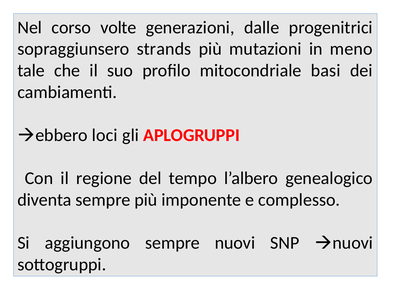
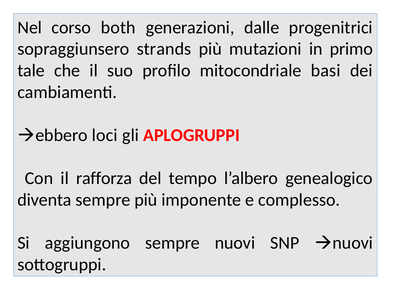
volte: volte -> both (118, 27)
meno: meno -> primo (351, 49)
regione: regione -> rafforza (104, 178)
